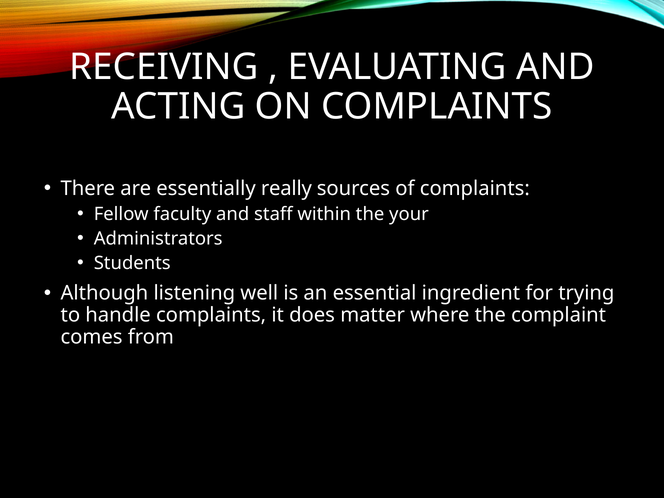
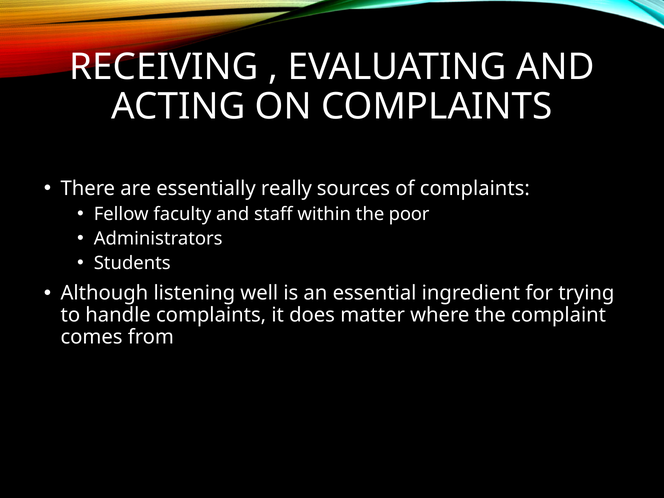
your: your -> poor (409, 214)
